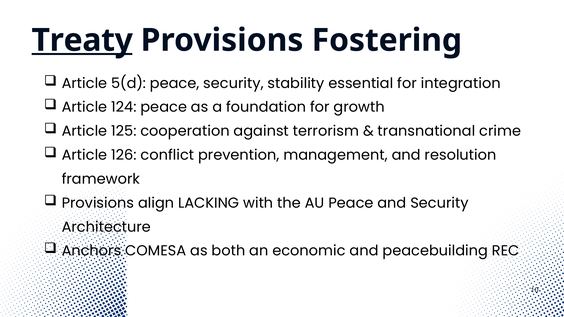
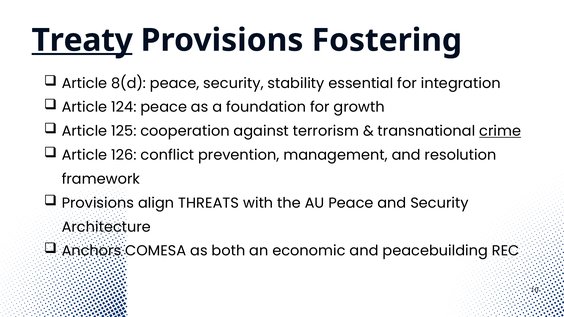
5(d: 5(d -> 8(d (129, 83)
crime underline: none -> present (500, 131)
LACKING: LACKING -> THREATS (209, 203)
